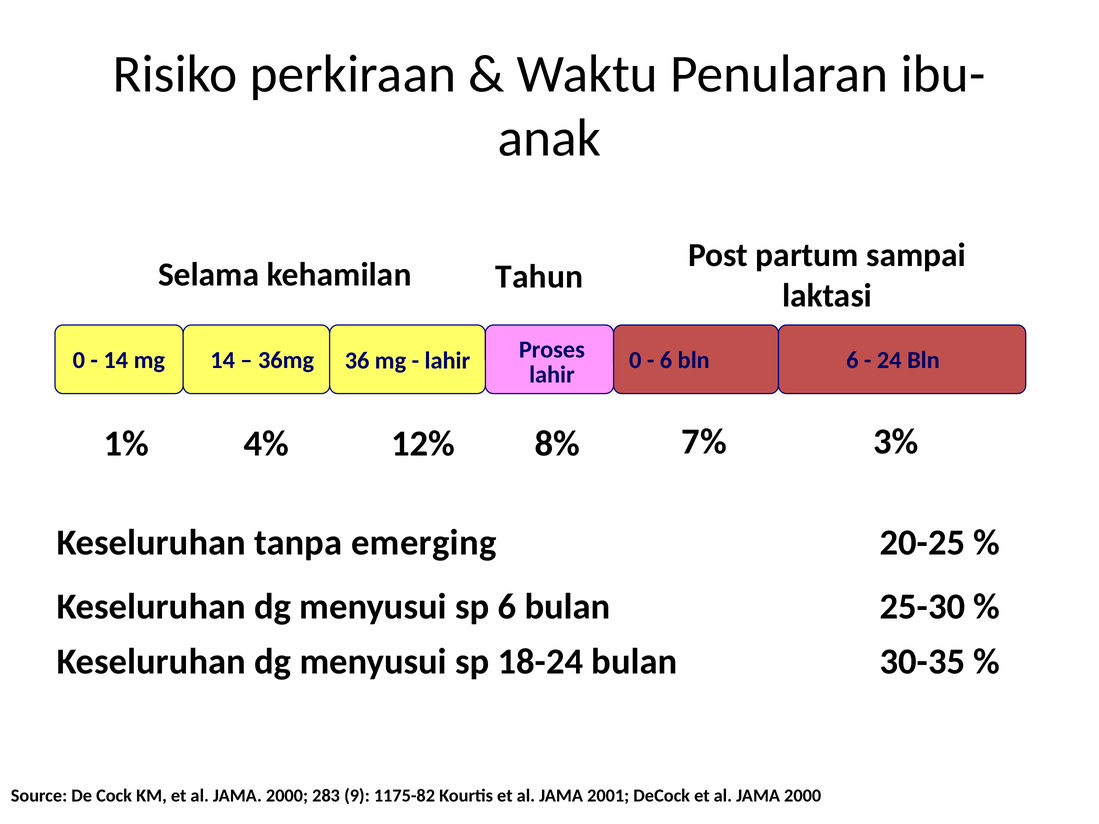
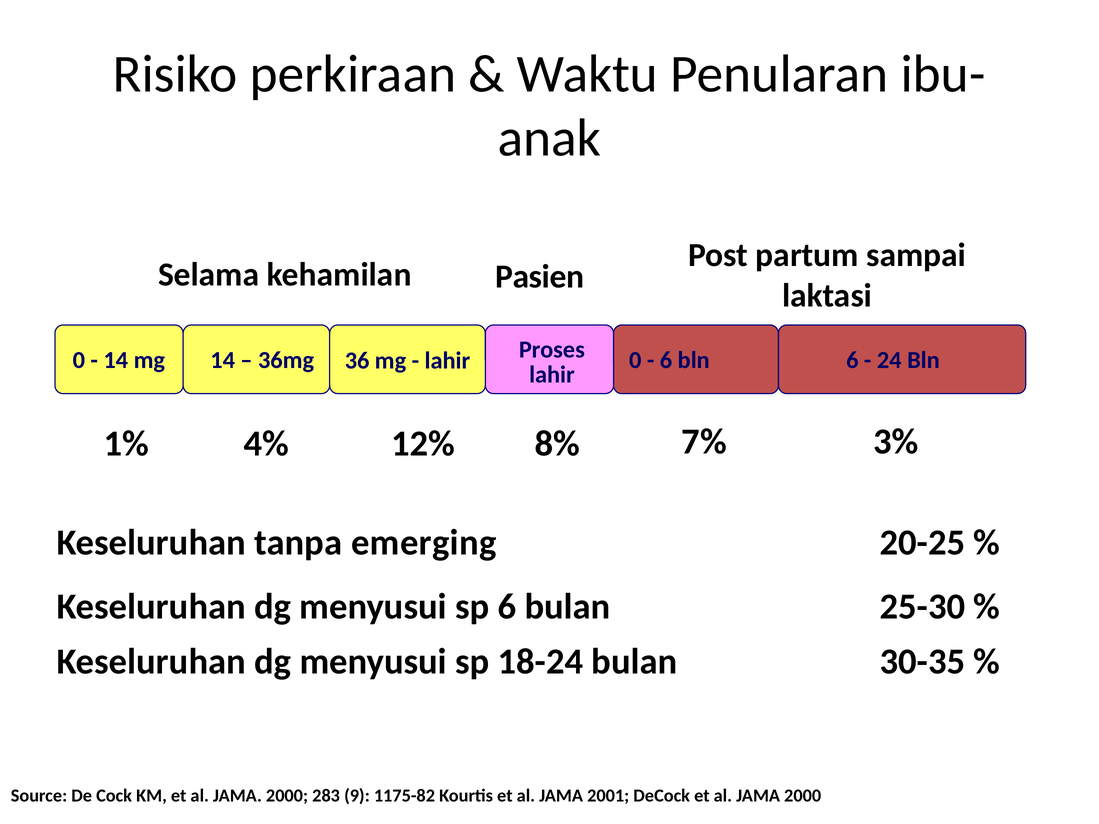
Tahun: Tahun -> Pasien (540, 277)
